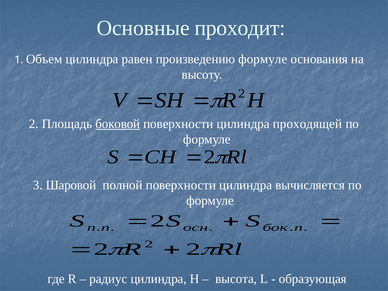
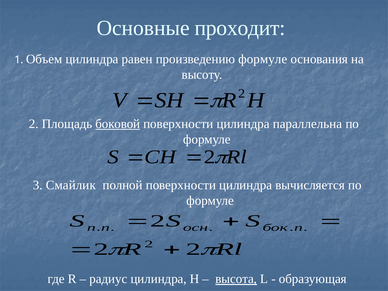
проходящей: проходящей -> параллельна (307, 124)
Шаровой: Шаровой -> Смайлик (71, 185)
высота underline: none -> present (236, 279)
